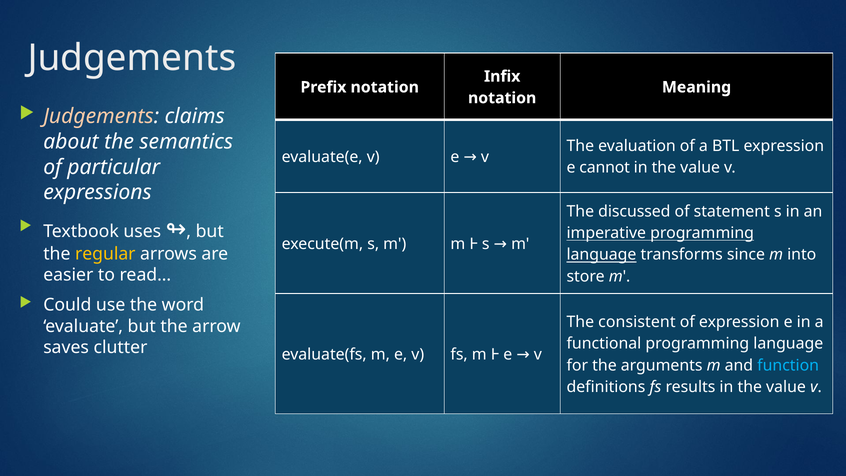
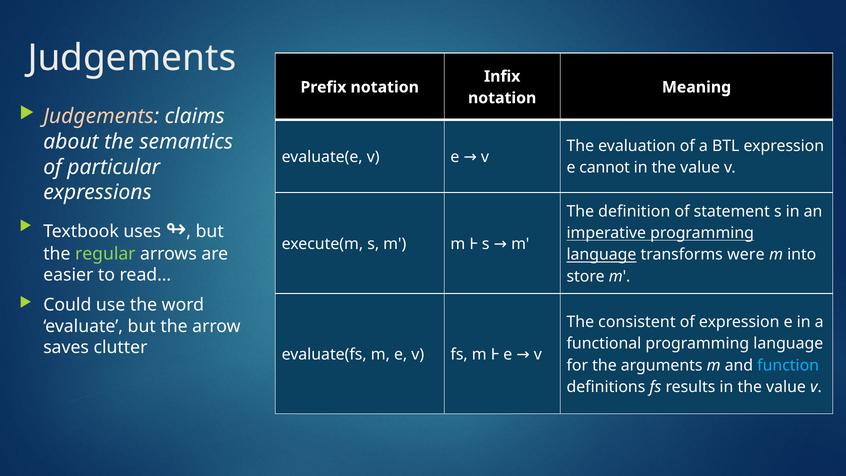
discussed: discussed -> definition (634, 211)
regular colour: yellow -> light green (105, 254)
since: since -> were (746, 255)
